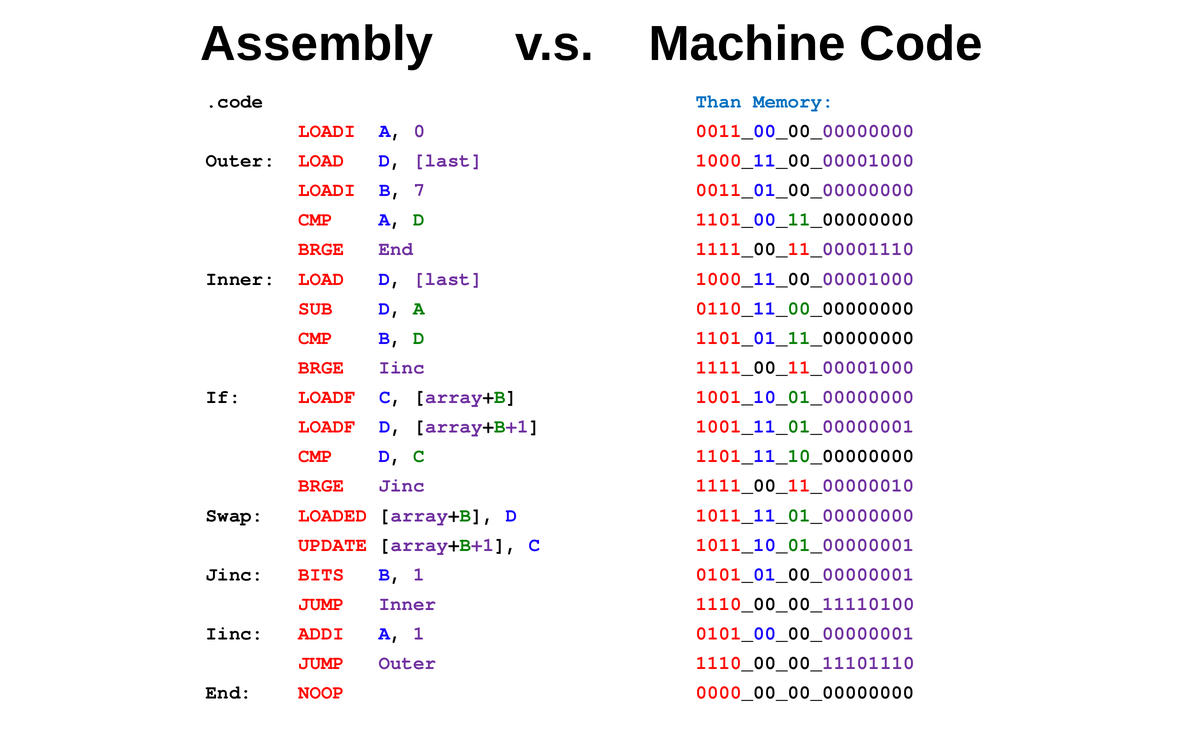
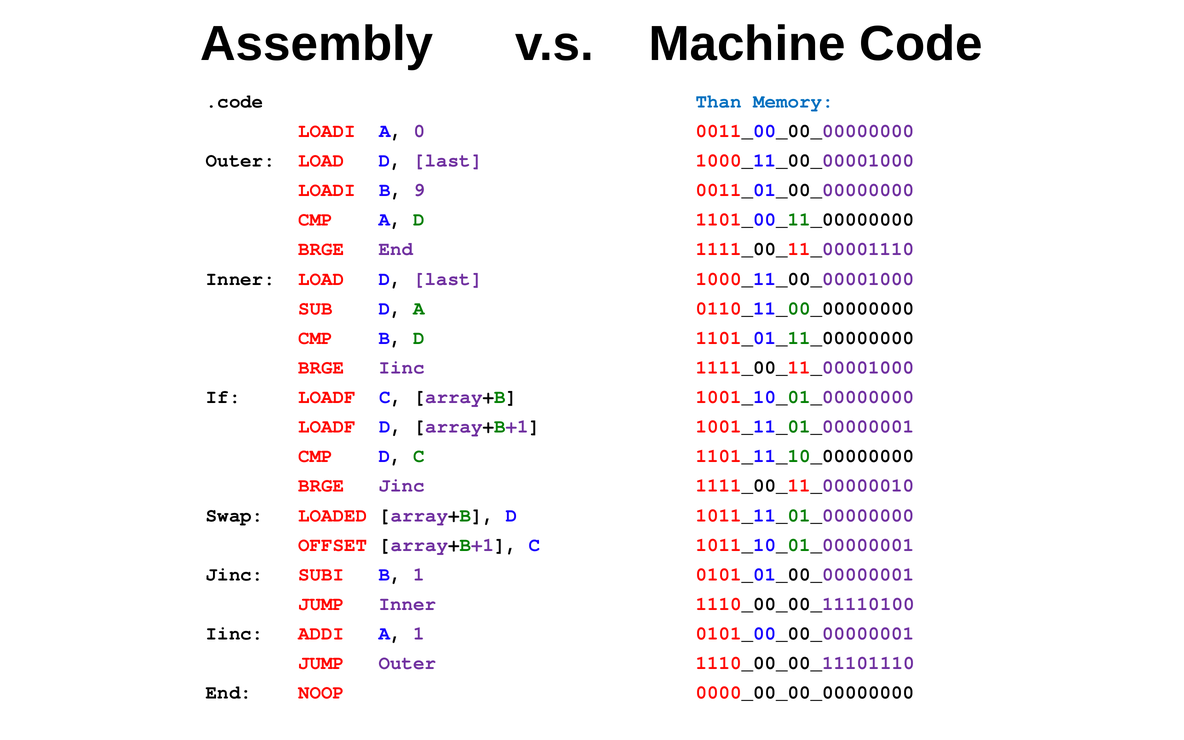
7: 7 -> 9 (419, 190)
UPDATE: UPDATE -> OFFSET (333, 545)
BITS: BITS -> SUBI (321, 574)
